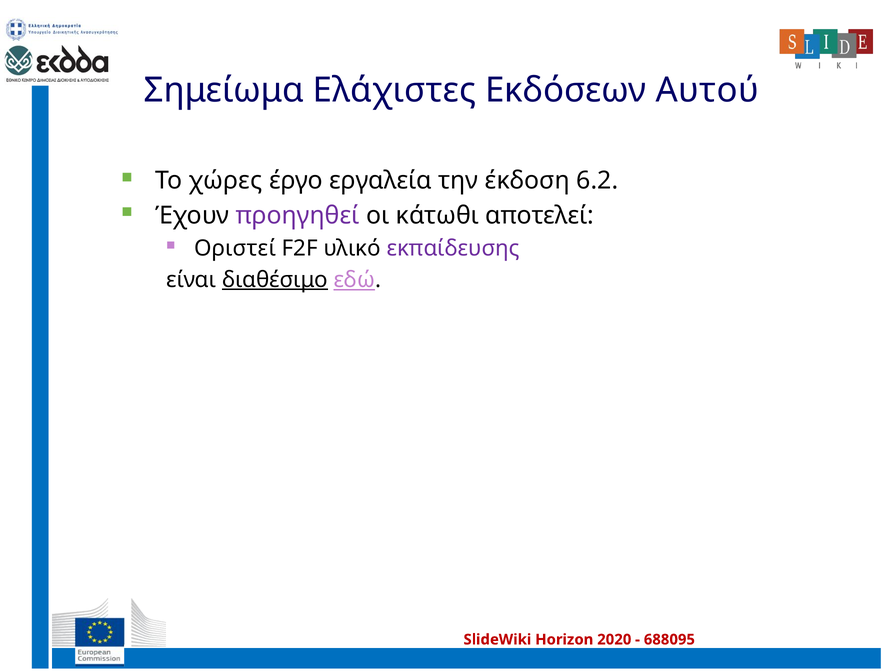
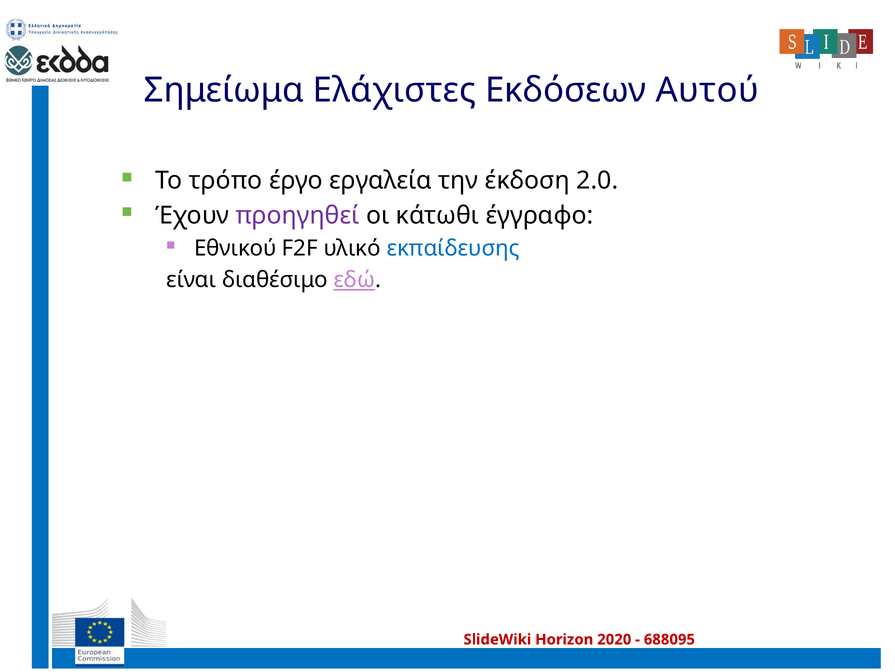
χώρες: χώρες -> τρόπο (225, 181)
6.2: 6.2 -> 2.0 (597, 181)
αποτελεί: αποτελεί -> έγγραφο (539, 215)
Οριστεί: Οριστεί -> Εθνικού (235, 248)
εκπαίδευσης colour: purple -> blue (453, 248)
διαθέσιμο underline: present -> none (275, 279)
